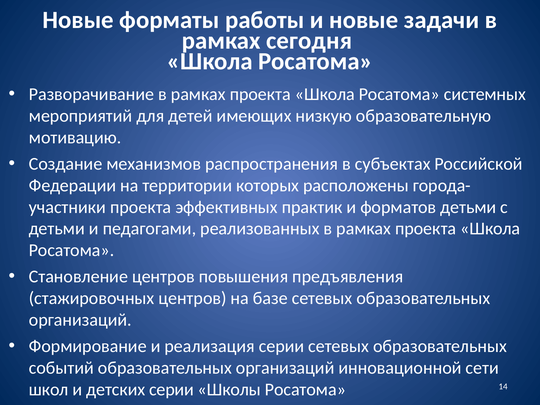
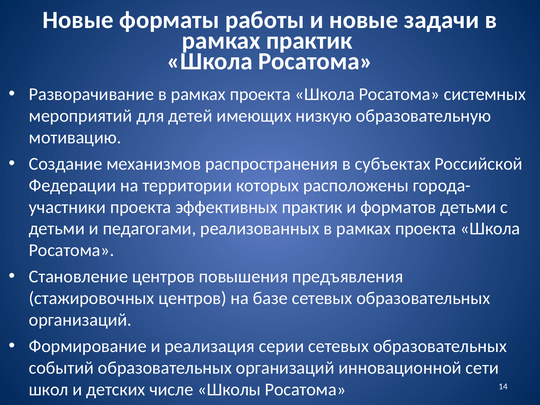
рамках сегодня: сегодня -> практик (309, 41)
детских серии: серии -> числе (171, 389)
